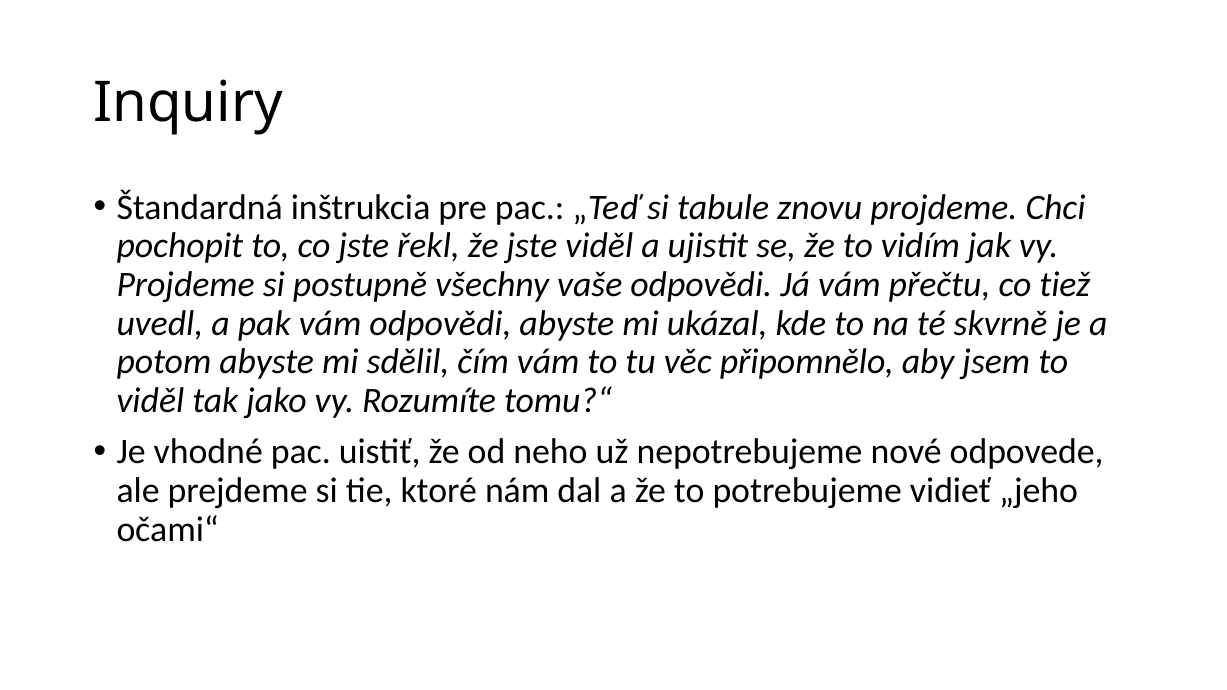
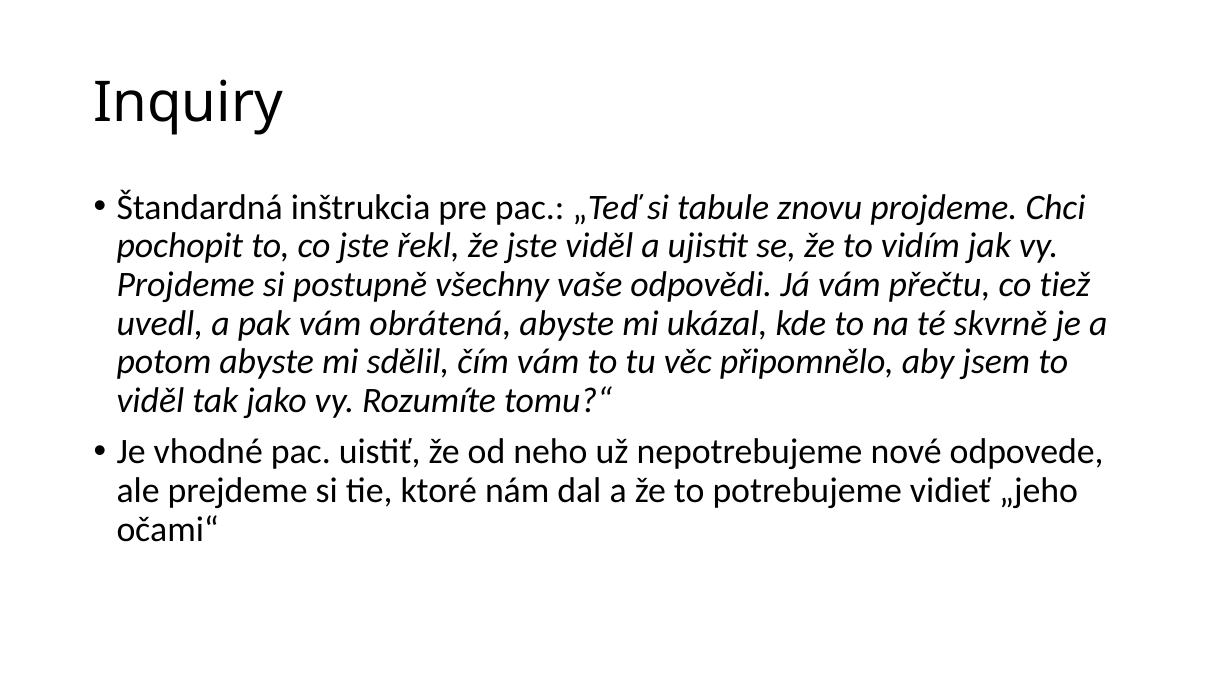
vám odpovědi: odpovědi -> obrátená (441, 323)
